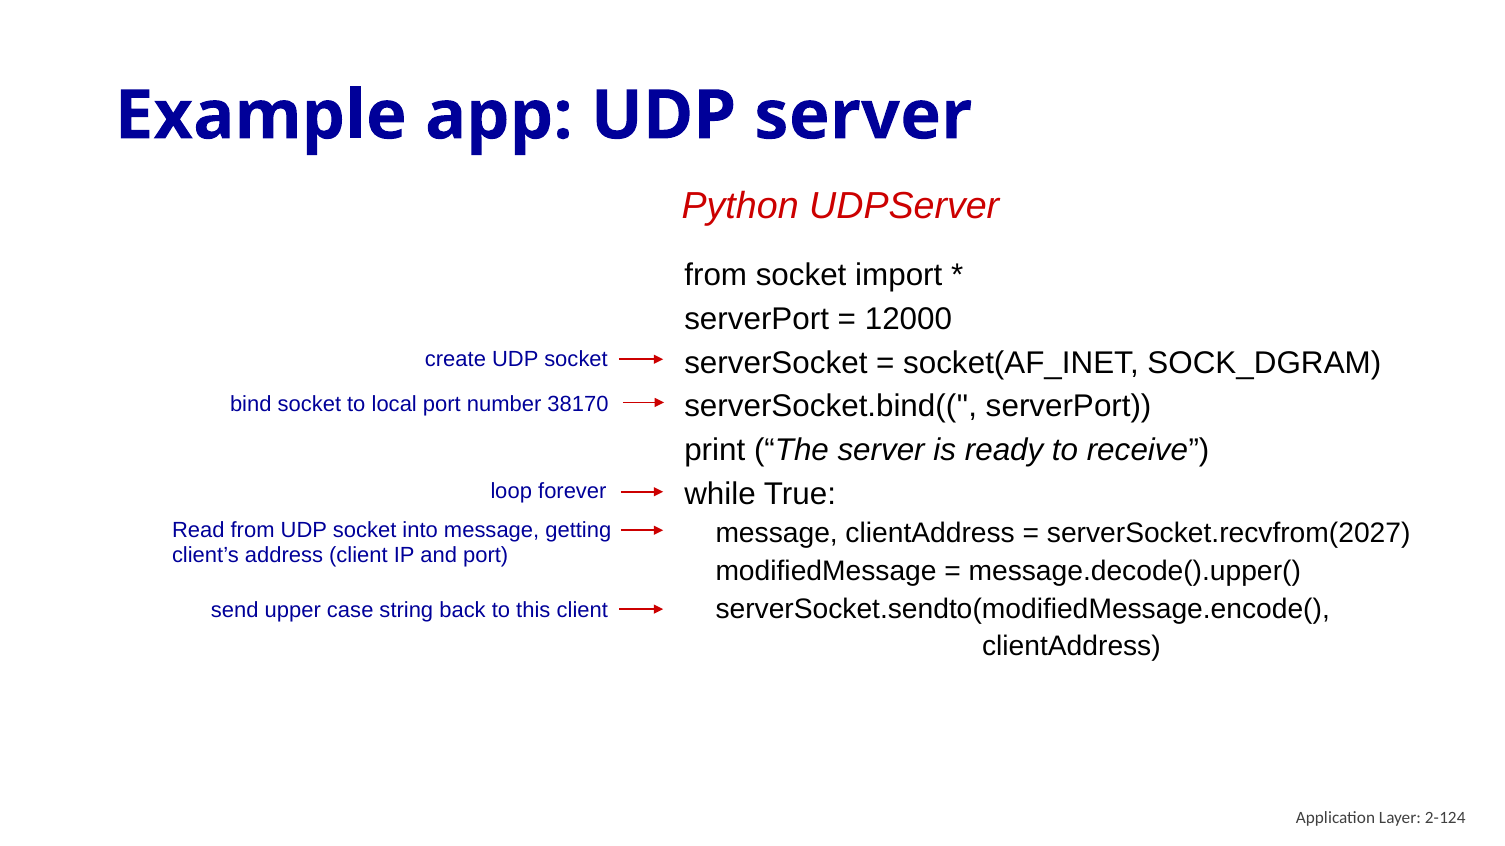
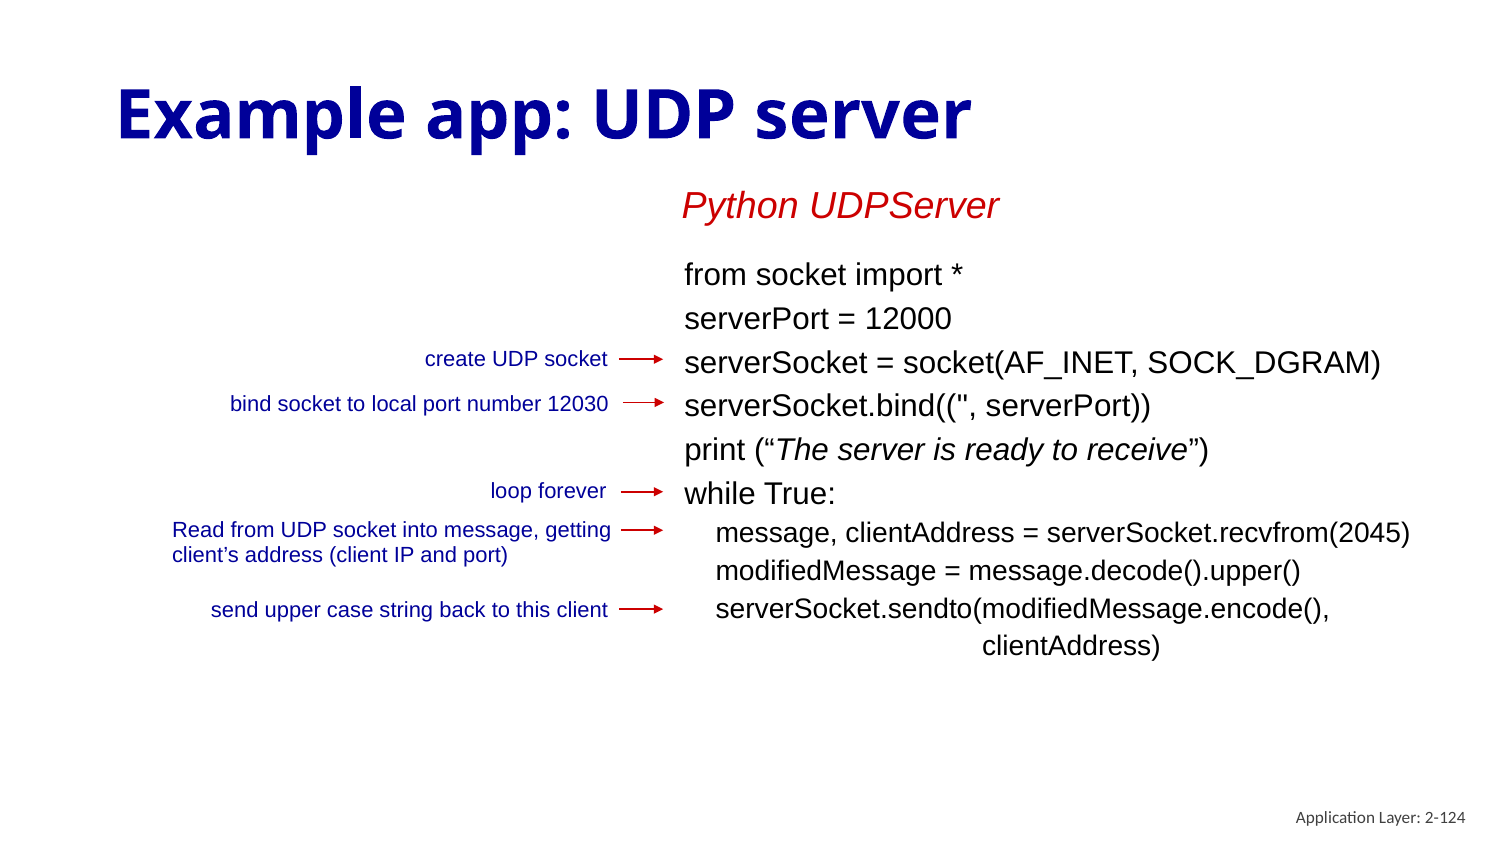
38170: 38170 -> 12030 (578, 404)
serverSocket.recvfrom(2027: serverSocket.recvfrom(2027 -> serverSocket.recvfrom(2045 (1229, 534)
